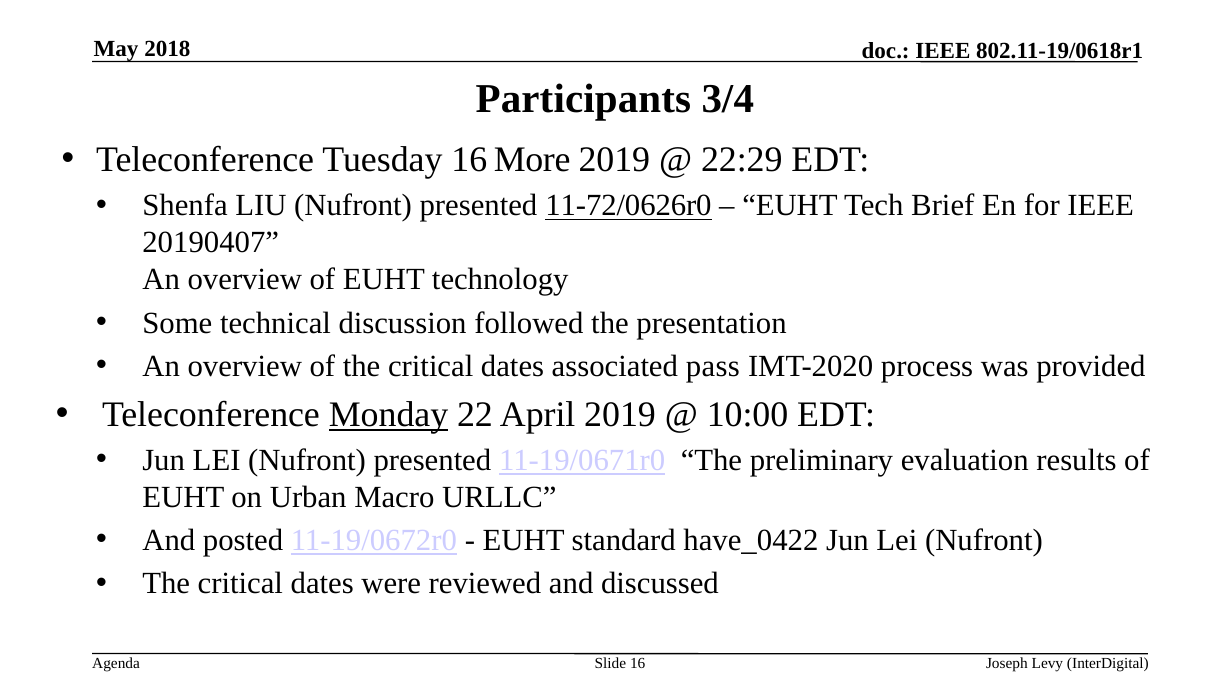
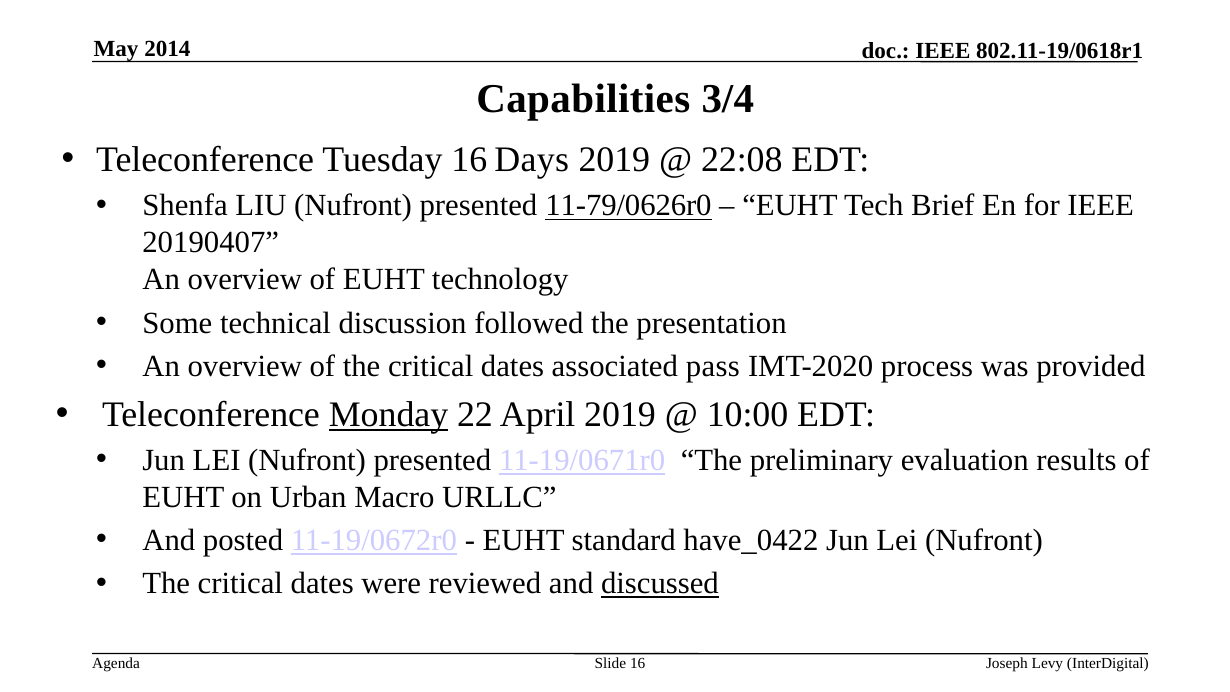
2018: 2018 -> 2014 (167, 49)
Participants: Participants -> Capabilities (583, 99)
More: More -> Days (532, 160)
22:29: 22:29 -> 22:08 (742, 160)
11-72/0626r0: 11-72/0626r0 -> 11-79/0626r0 (628, 206)
discussed underline: none -> present (660, 584)
